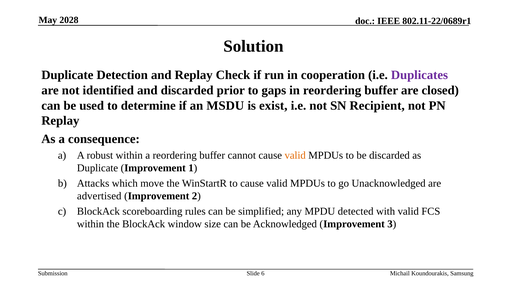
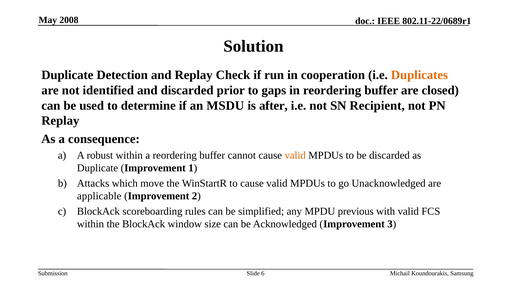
2028: 2028 -> 2008 (69, 20)
Duplicates colour: purple -> orange (419, 75)
exist: exist -> after (273, 106)
advertised: advertised -> applicable (99, 196)
detected: detected -> previous (356, 212)
